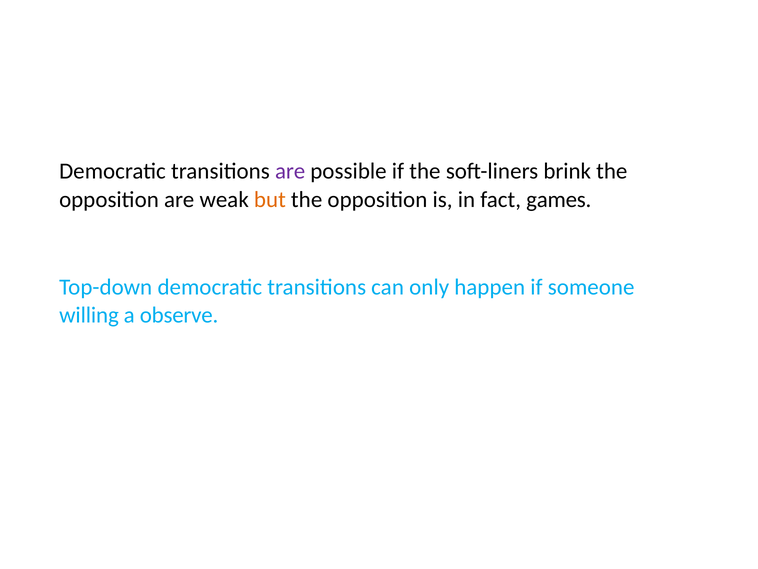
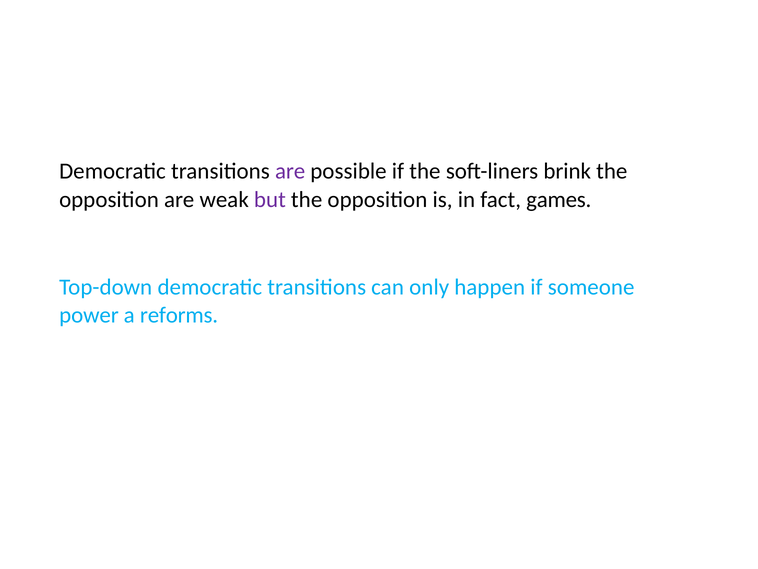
but colour: orange -> purple (270, 199)
willing: willing -> power (89, 315)
observe: observe -> reforms (179, 315)
